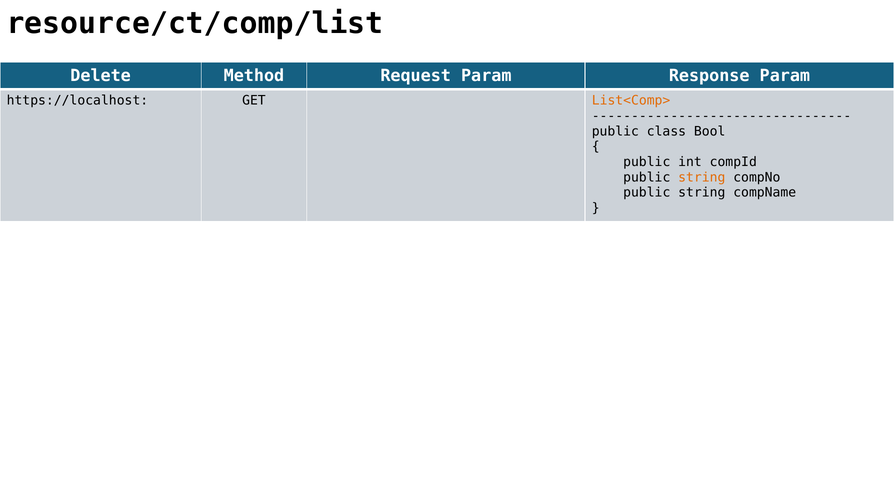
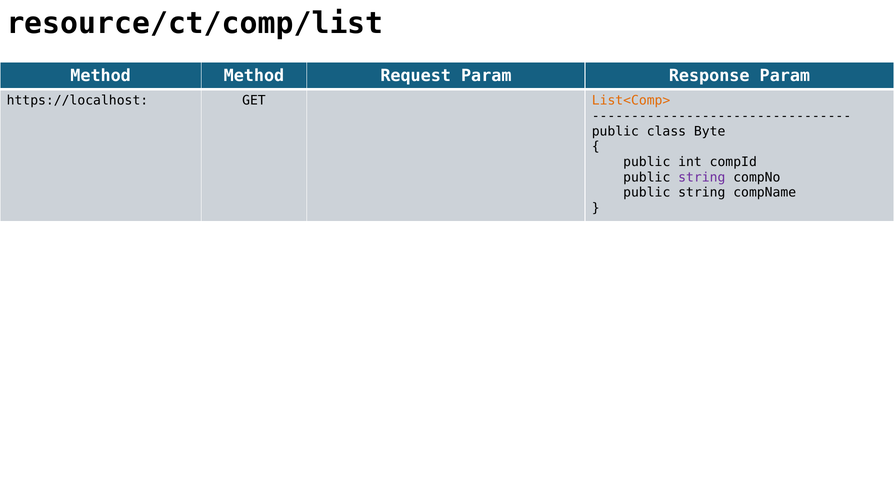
Delete: Delete -> Method (101, 76)
Bool: Bool -> Byte (710, 131)
string colour: orange -> purple (702, 177)
